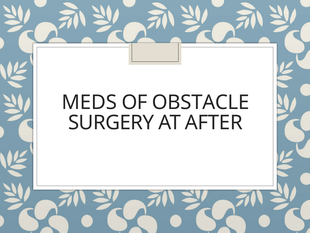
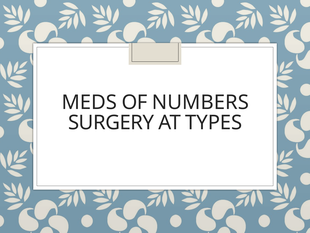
OBSTACLE: OBSTACLE -> NUMBERS (200, 102)
AFTER: AFTER -> TYPES (214, 122)
